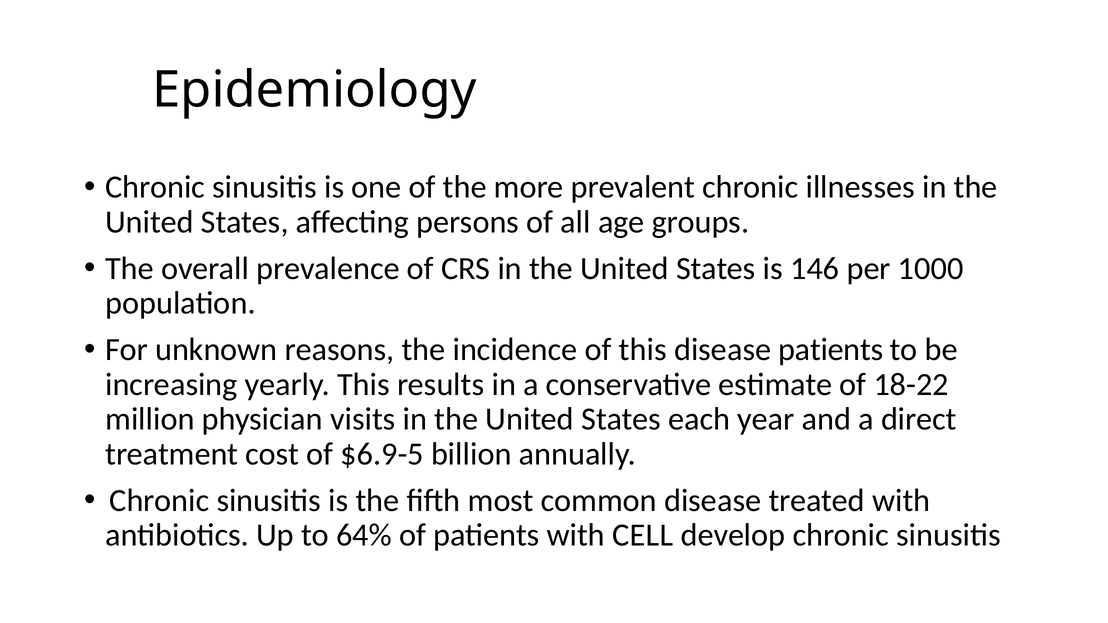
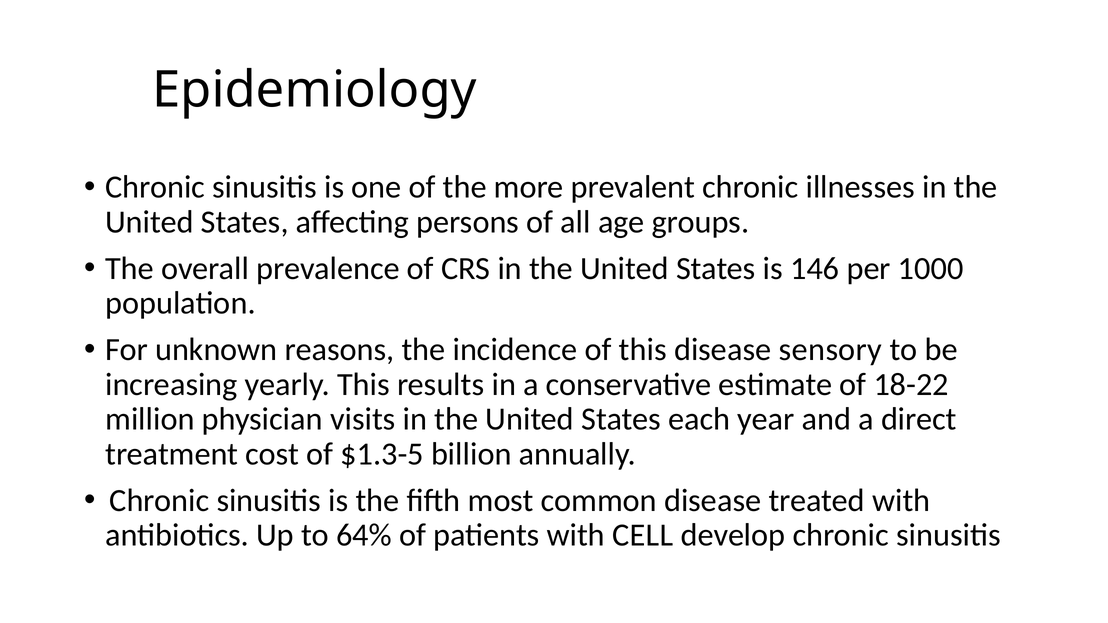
disease patients: patients -> sensory (830, 350)
$6.9-5: $6.9-5 -> $1.3-5 (382, 454)
